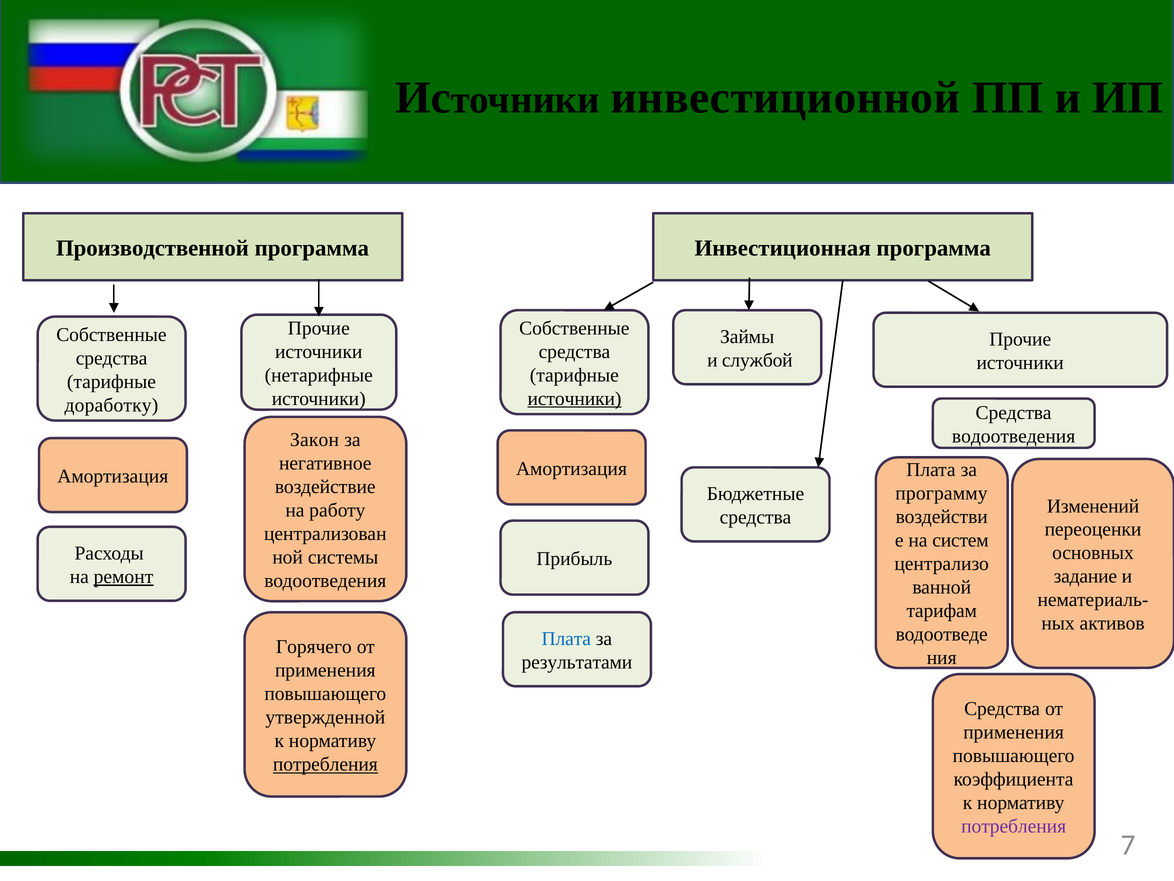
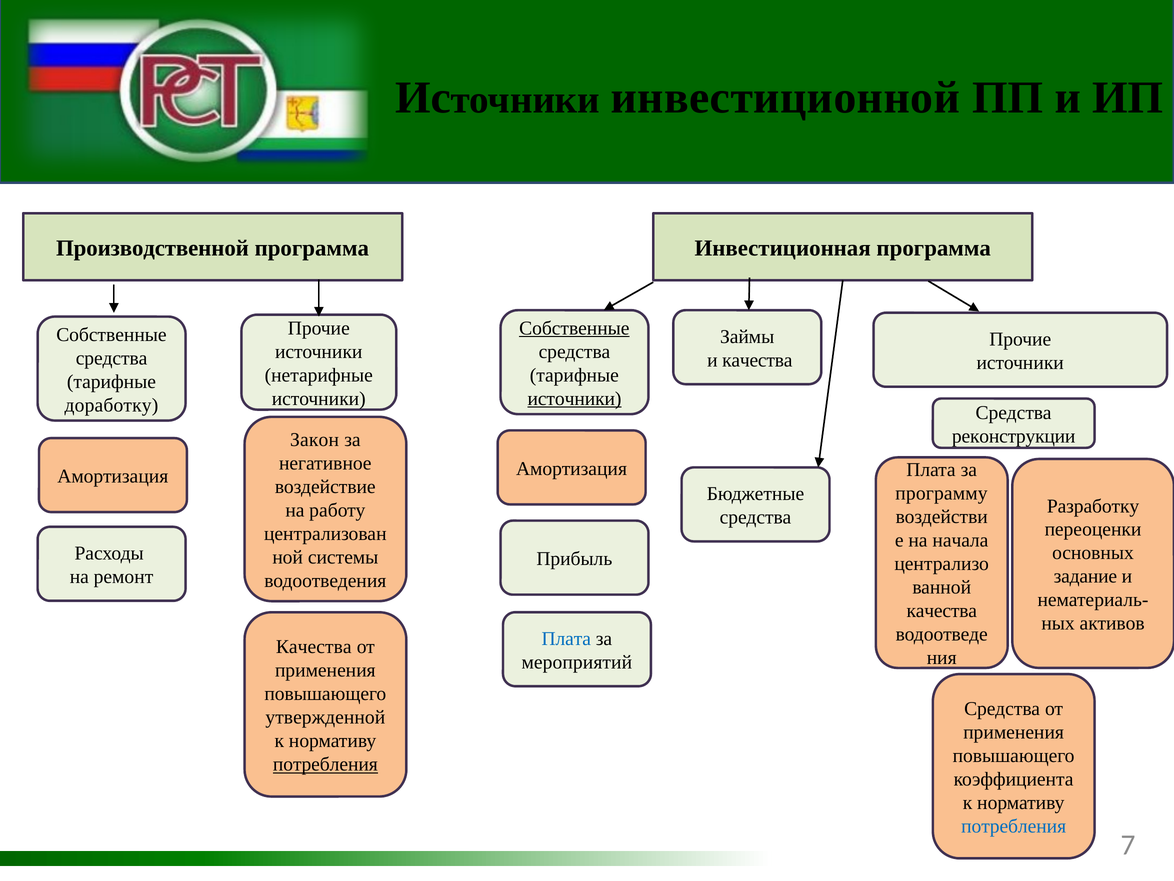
Собственные underline: none -> present (574, 328)
и службой: службой -> качества (757, 360)
водоотведения: водоотведения -> реконструкции (1014, 436)
Изменений: Изменений -> Разработку (1093, 506)
систем: систем -> начала (960, 540)
ремонт underline: present -> none (123, 577)
тарифам: тарифам -> качества (942, 611)
Горячего: Горячего -> Качества (314, 647)
результатами: результатами -> мероприятий (577, 662)
потребления colour: purple -> blue (1014, 826)
